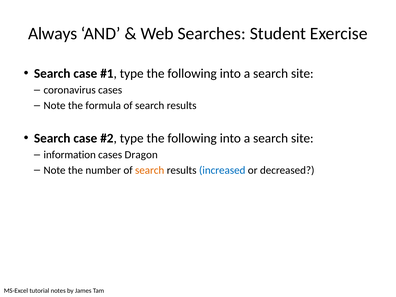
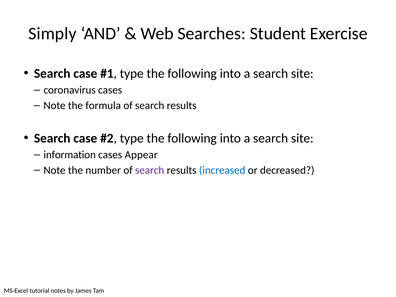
Always: Always -> Simply (52, 34)
Dragon: Dragon -> Appear (141, 155)
search colour: orange -> purple (150, 170)
